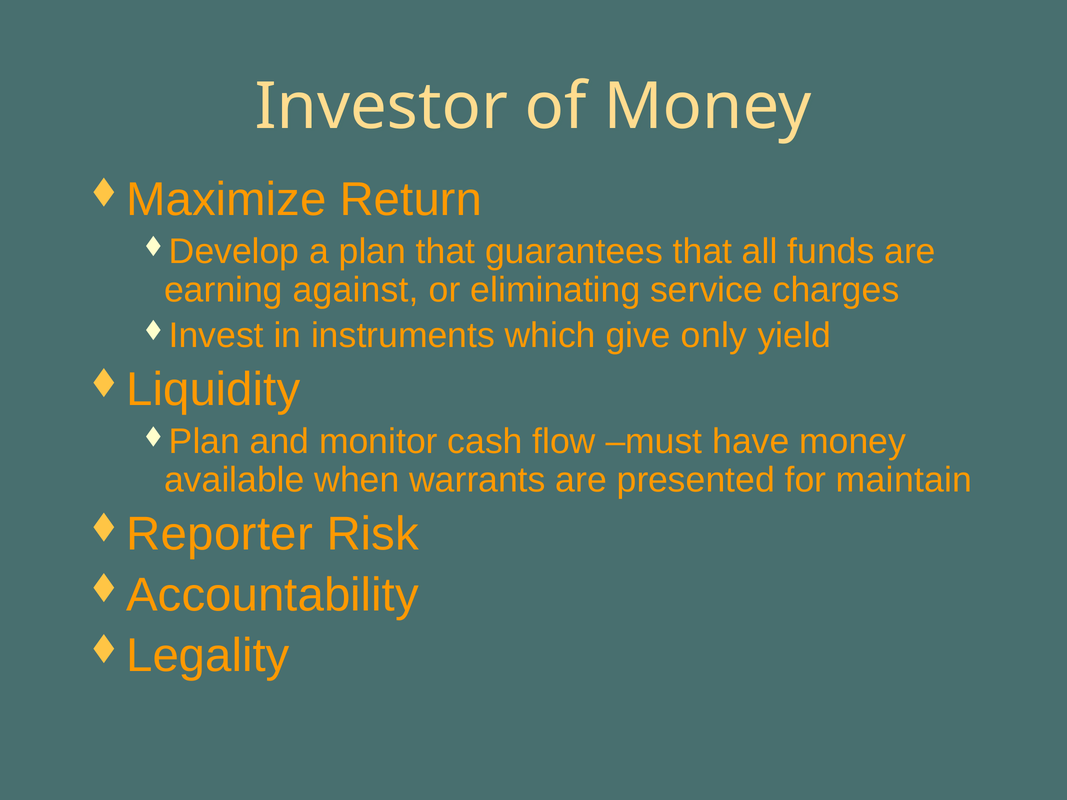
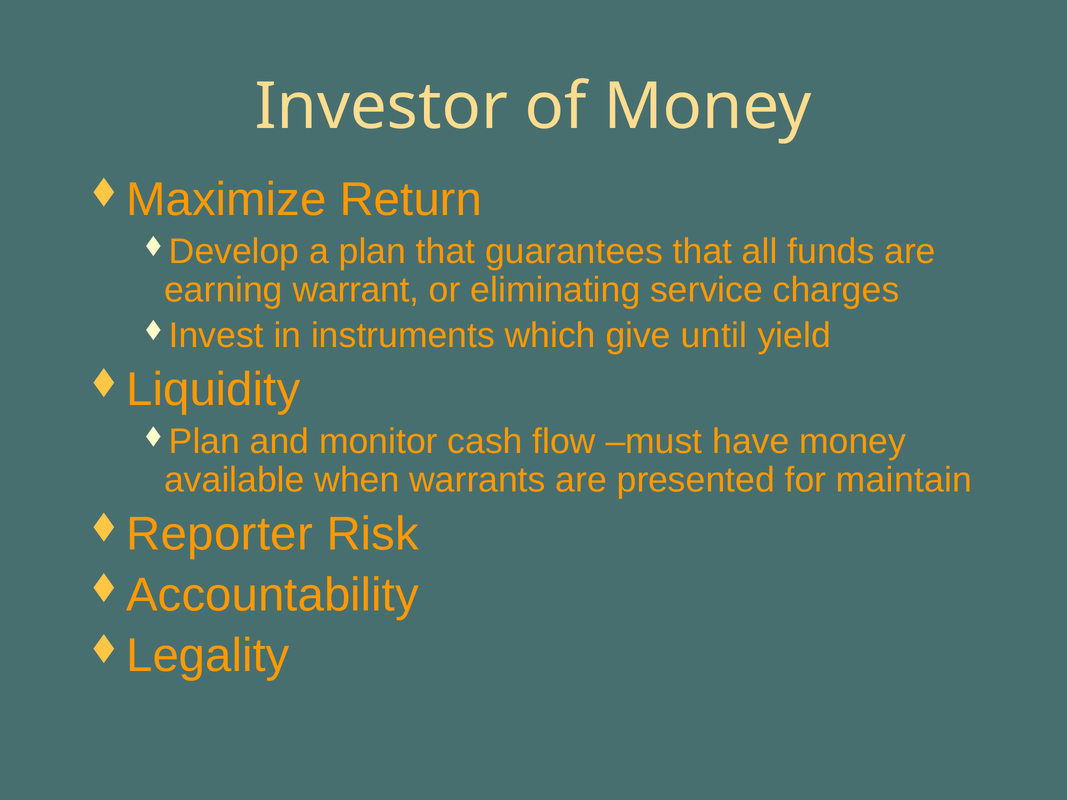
against: against -> warrant (356, 290)
only: only -> until (714, 336)
